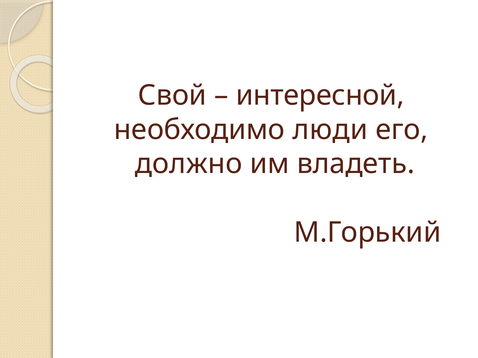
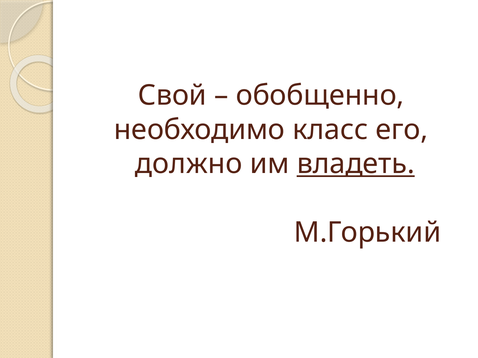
интересной: интересной -> обобщенно (320, 96)
люди: люди -> класс (330, 130)
владеть underline: none -> present (356, 164)
